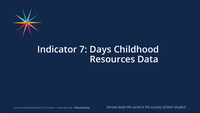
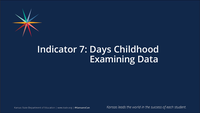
Resources: Resources -> Examining (112, 59)
